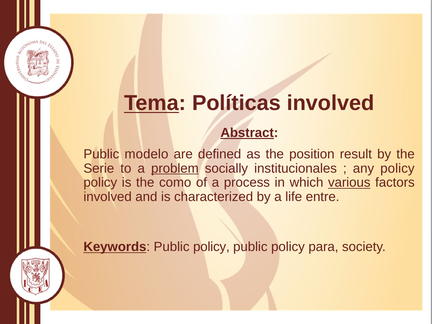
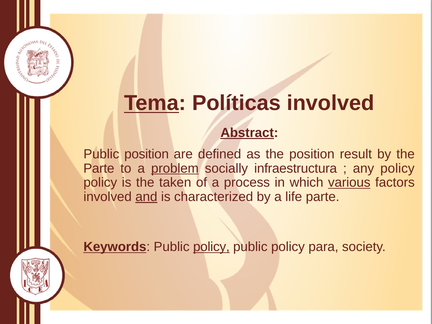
Public modelo: modelo -> position (147, 154)
Serie: Serie -> Parte (99, 168)
institucionales: institucionales -> infraestructura (296, 168)
como: como -> taken (175, 183)
and underline: none -> present (146, 197)
life entre: entre -> parte (323, 197)
policy underline: none -> present (211, 247)
